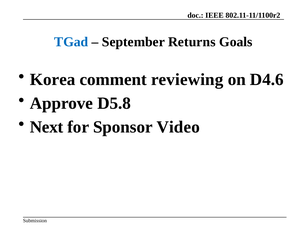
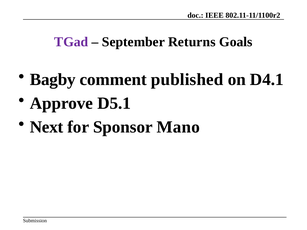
TGad colour: blue -> purple (71, 42)
Korea: Korea -> Bagby (53, 79)
reviewing: reviewing -> published (187, 79)
D4.6: D4.6 -> D4.1 (267, 79)
D5.8: D5.8 -> D5.1 (114, 103)
Video: Video -> Mano (178, 127)
